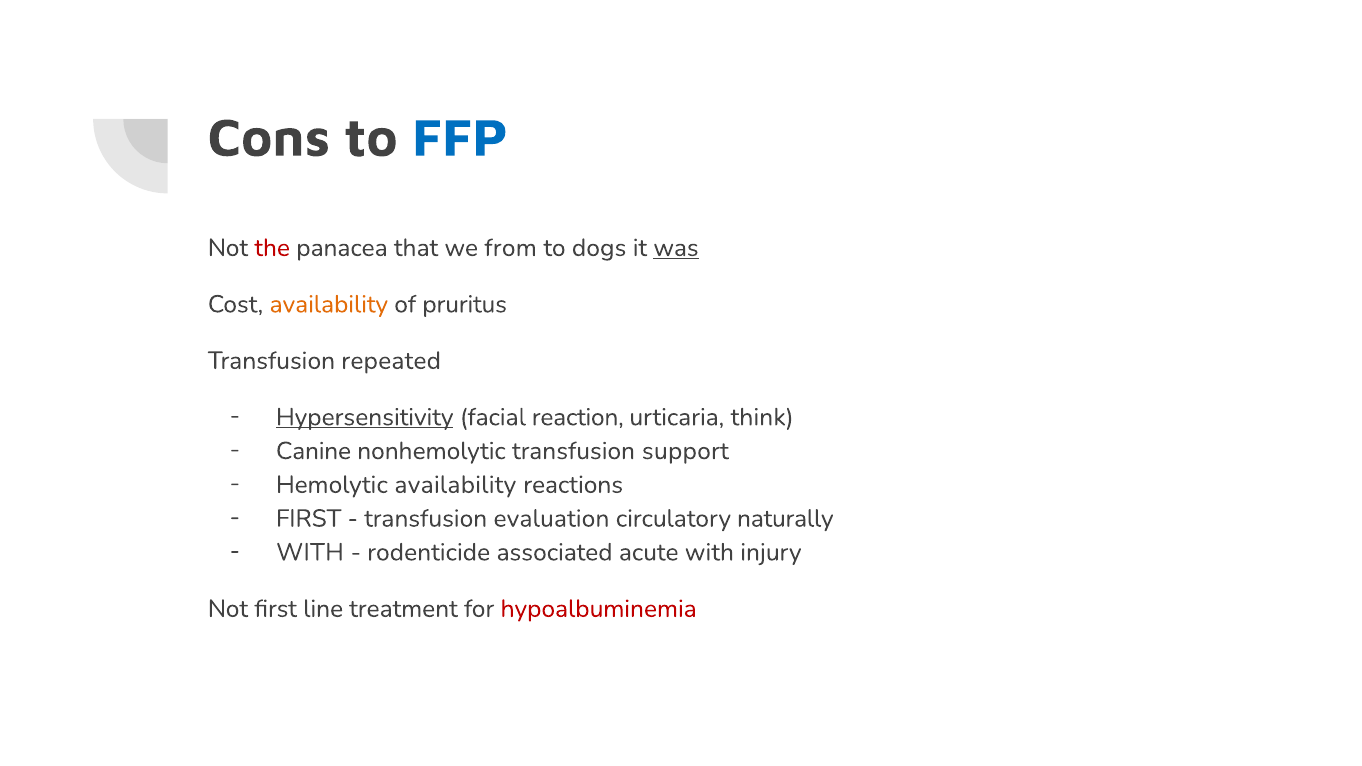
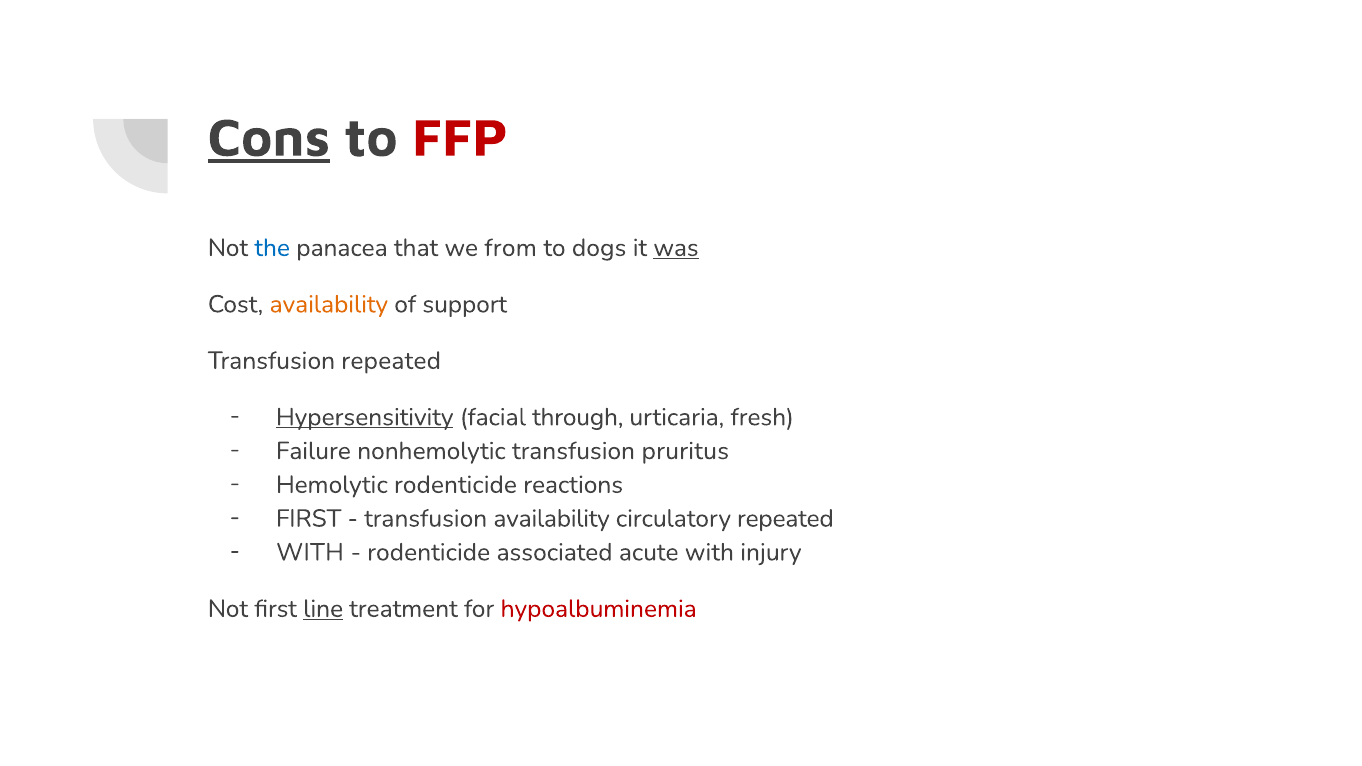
Cons underline: none -> present (269, 138)
FFP colour: blue -> red (460, 138)
the colour: red -> blue (272, 248)
pruritus: pruritus -> support (465, 304)
reaction: reaction -> through (578, 417)
think: think -> fresh (762, 417)
Canine: Canine -> Failure (313, 451)
support: support -> pruritus (685, 451)
Hemolytic availability: availability -> rodenticide (455, 485)
transfusion evaluation: evaluation -> availability (552, 519)
circulatory naturally: naturally -> repeated (785, 519)
line underline: none -> present (323, 609)
